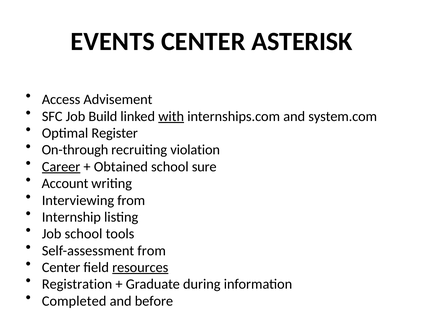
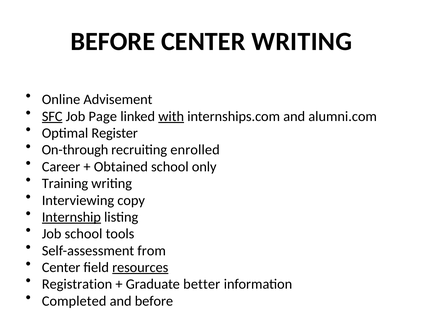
EVENTS: EVENTS -> BEFORE (113, 42)
CENTER ASTERISK: ASTERISK -> WRITING (302, 42)
Access: Access -> Online (61, 100)
SFC underline: none -> present (52, 116)
Build: Build -> Page (103, 116)
system.com: system.com -> alumni.com (343, 116)
violation: violation -> enrolled (195, 150)
Career underline: present -> none (61, 167)
sure: sure -> only (204, 167)
Account: Account -> Training (65, 183)
Interviewing from: from -> copy (131, 200)
Internship underline: none -> present (71, 217)
during: during -> better (202, 284)
